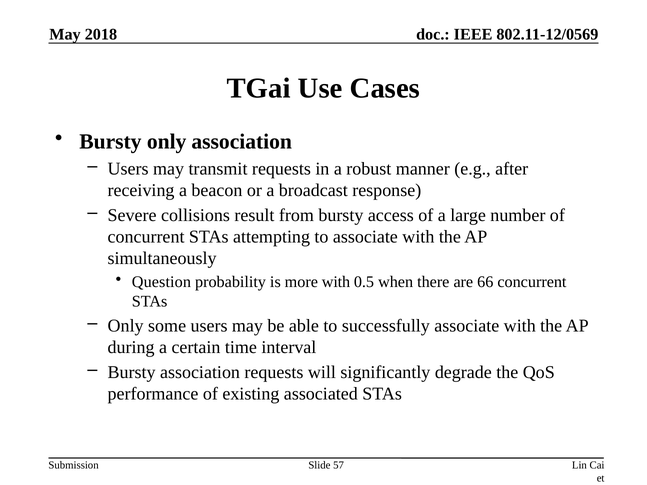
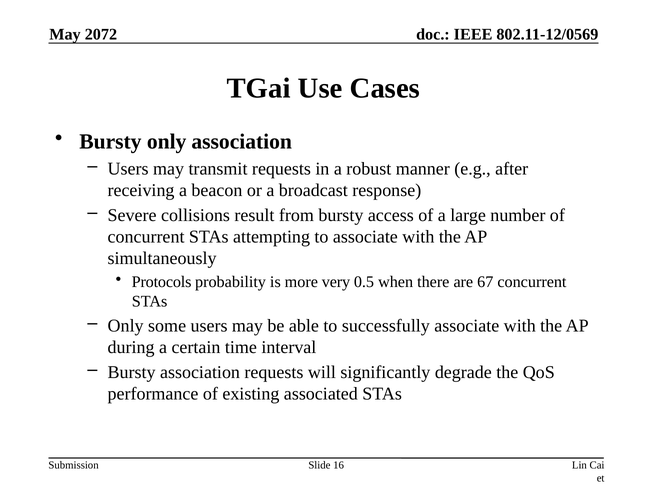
2018: 2018 -> 2072 (101, 35)
Question: Question -> Protocols (162, 282)
more with: with -> very (336, 282)
66: 66 -> 67 (485, 282)
57: 57 -> 16 (339, 465)
